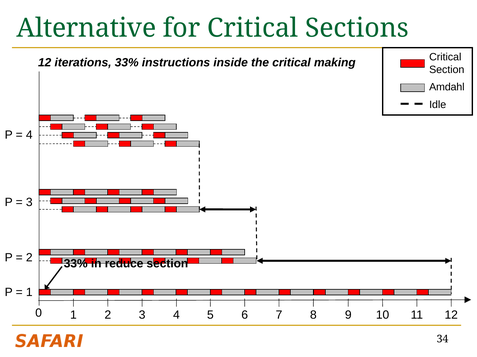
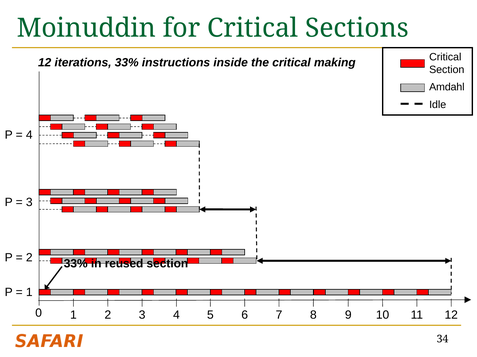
Alternative: Alternative -> Moinuddin (86, 28)
reduce: reduce -> reused (124, 264)
